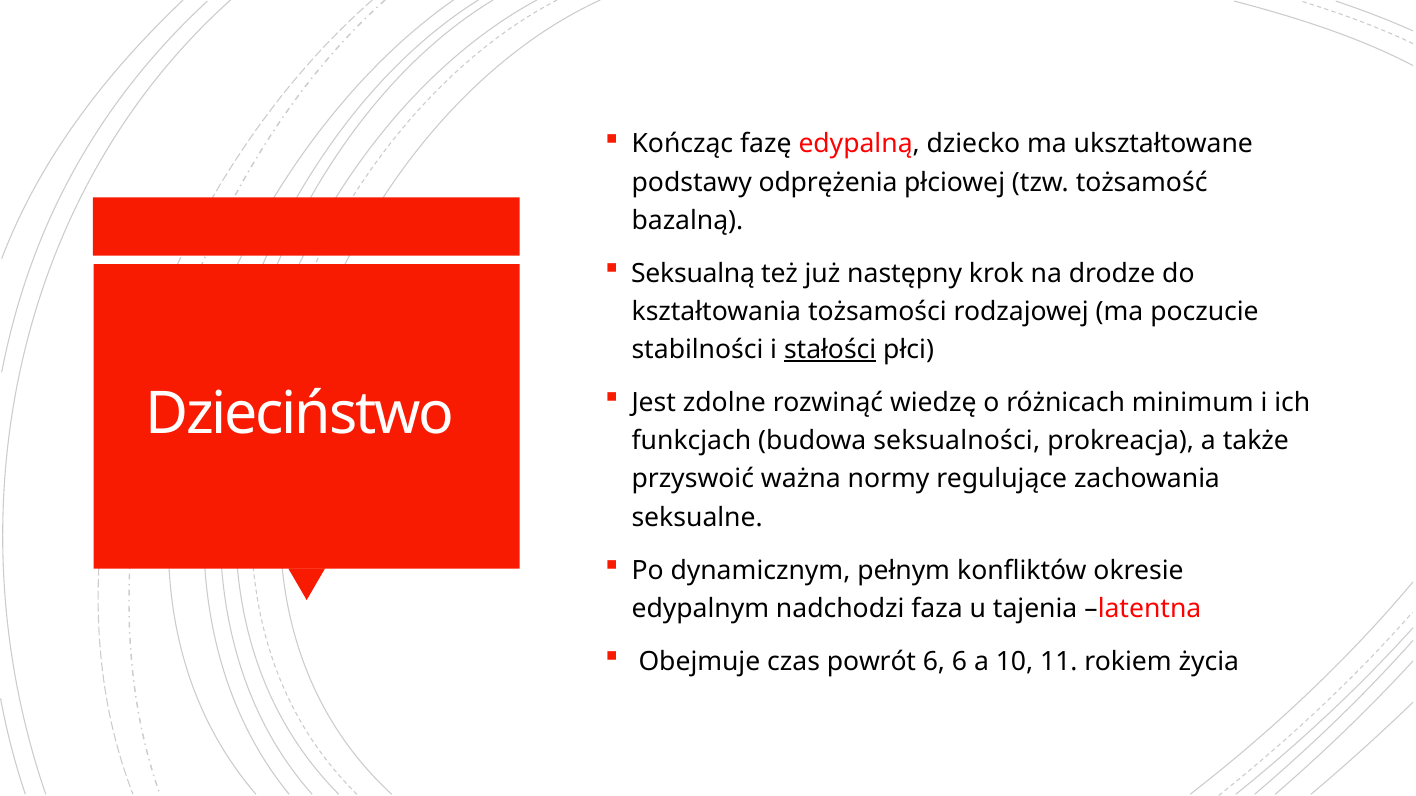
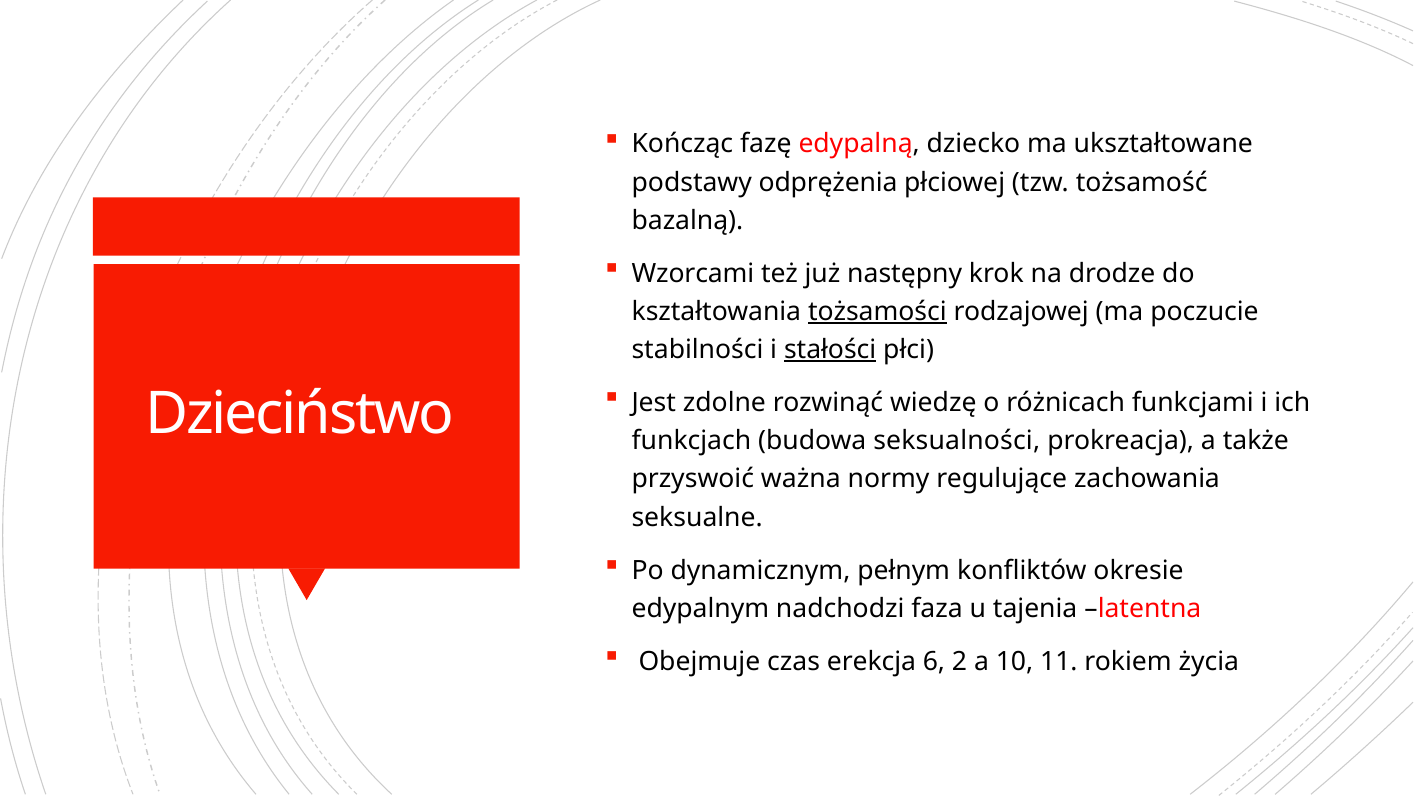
Seksualną: Seksualną -> Wzorcami (693, 274)
tożsamości underline: none -> present (877, 312)
minimum: minimum -> funkcjami (1193, 403)
powrót: powrót -> erekcja (871, 662)
6 6: 6 -> 2 (960, 662)
